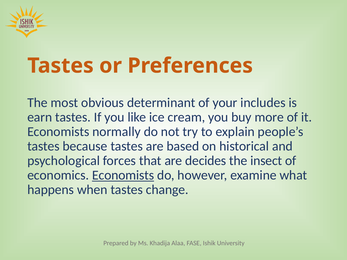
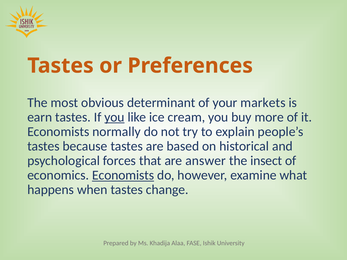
includes: includes -> markets (263, 103)
you underline: none -> present (114, 117)
decides: decides -> answer (206, 161)
